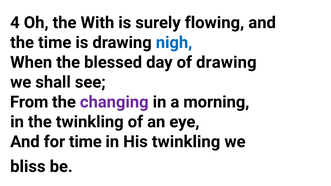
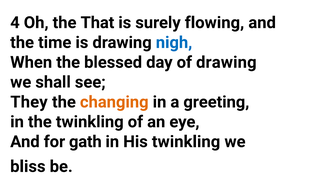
With: With -> That (97, 23)
From: From -> They (29, 102)
changing colour: purple -> orange (114, 102)
morning: morning -> greeting (216, 102)
for time: time -> gath (85, 142)
